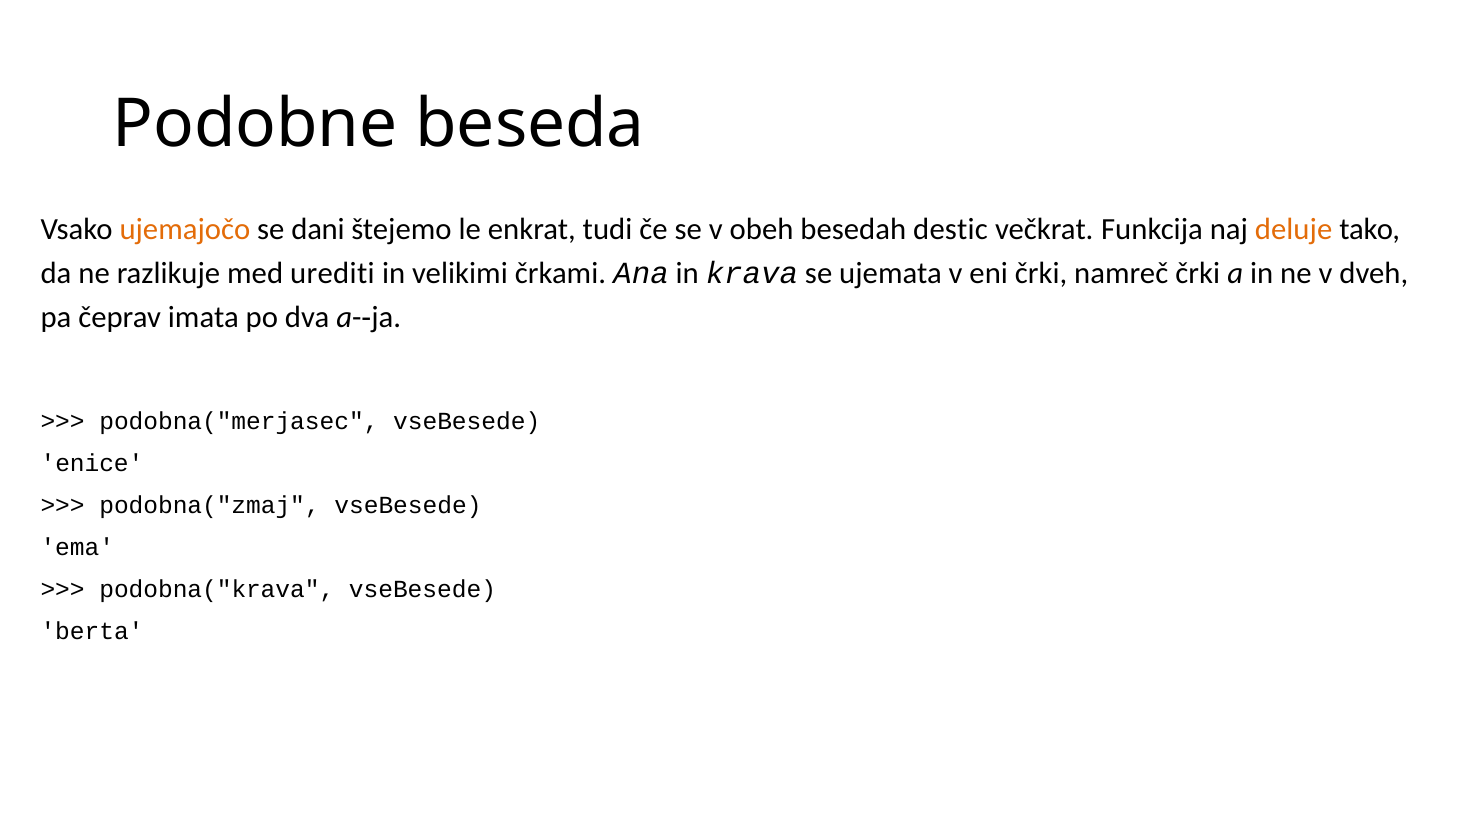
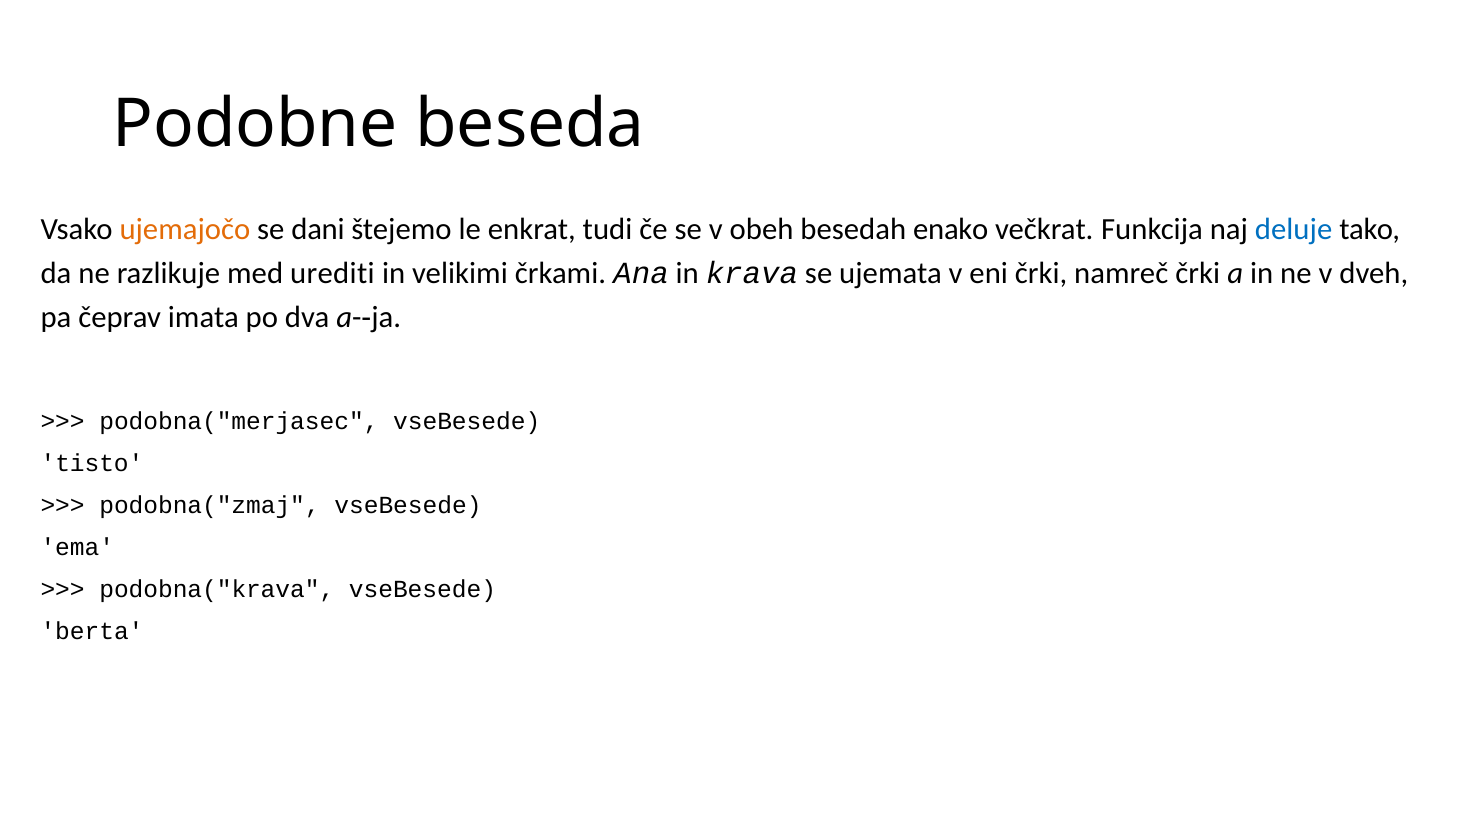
destic: destic -> enako (951, 229)
deluje colour: orange -> blue (1294, 229)
enice: enice -> tisto (92, 464)
